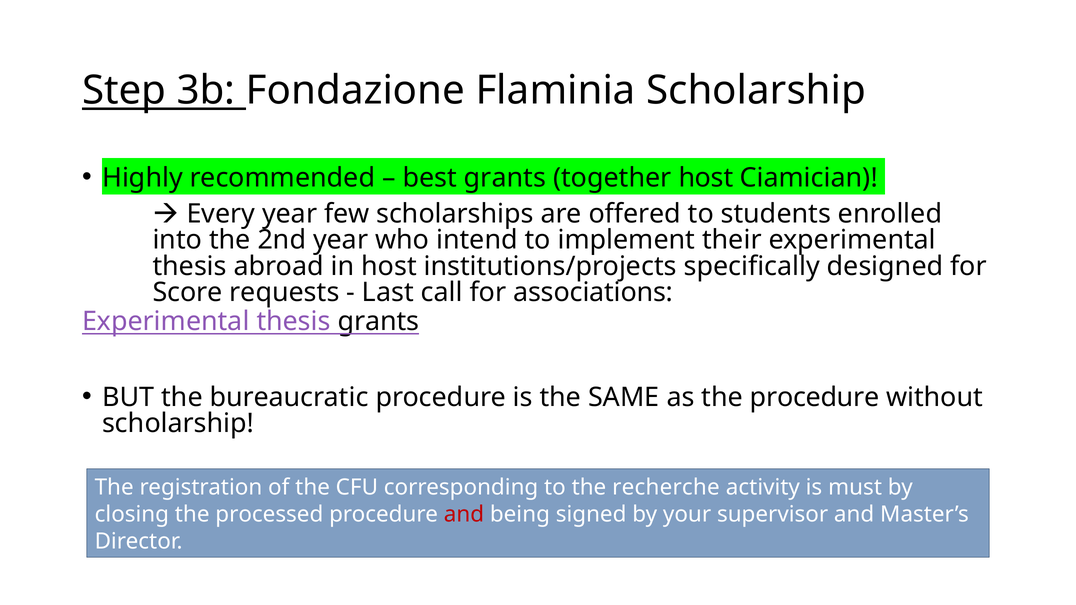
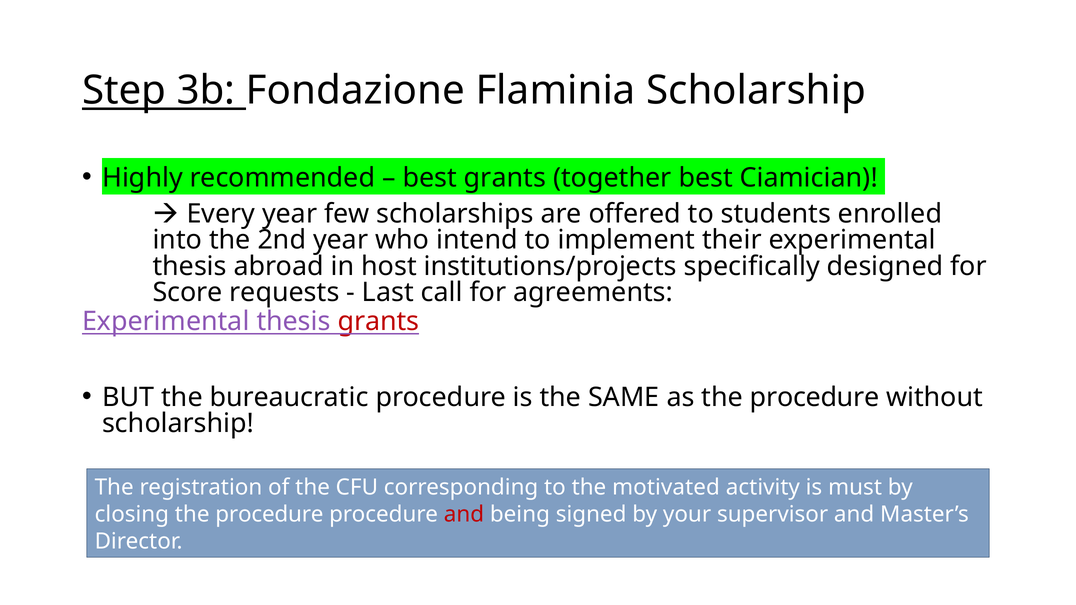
together host: host -> best (706, 178)
associations: associations -> agreements (593, 293)
grants colour: black -> red (378, 322)
recherche: recherche -> motivated (666, 488)
closing the processed: processed -> procedure (269, 515)
